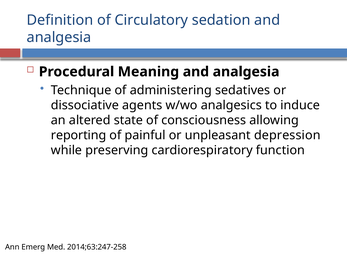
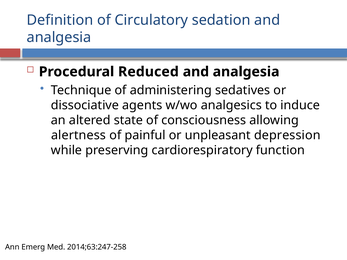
Meaning: Meaning -> Reduced (148, 72)
reporting: reporting -> alertness (79, 135)
